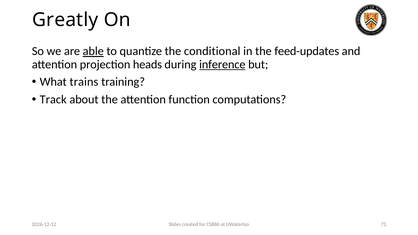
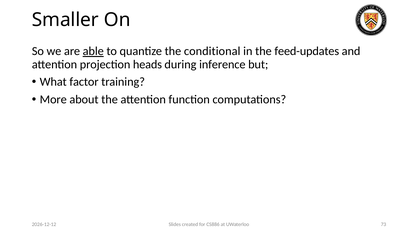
Greatly: Greatly -> Smaller (65, 20)
inference underline: present -> none (222, 64)
trains: trains -> factor (84, 82)
Track: Track -> More (53, 100)
